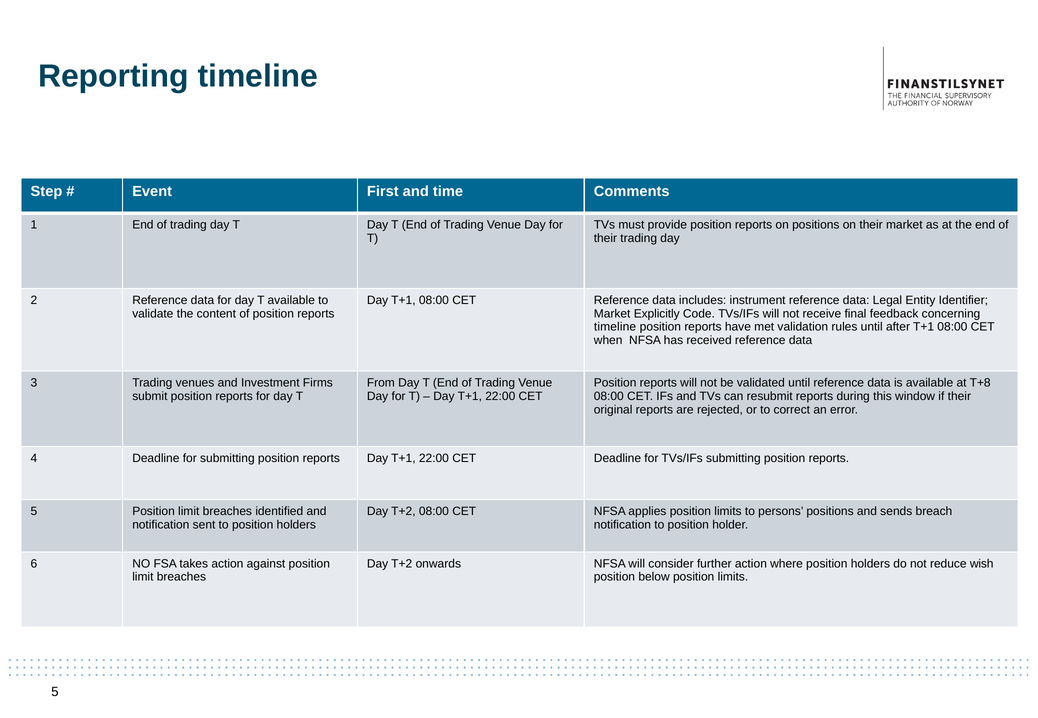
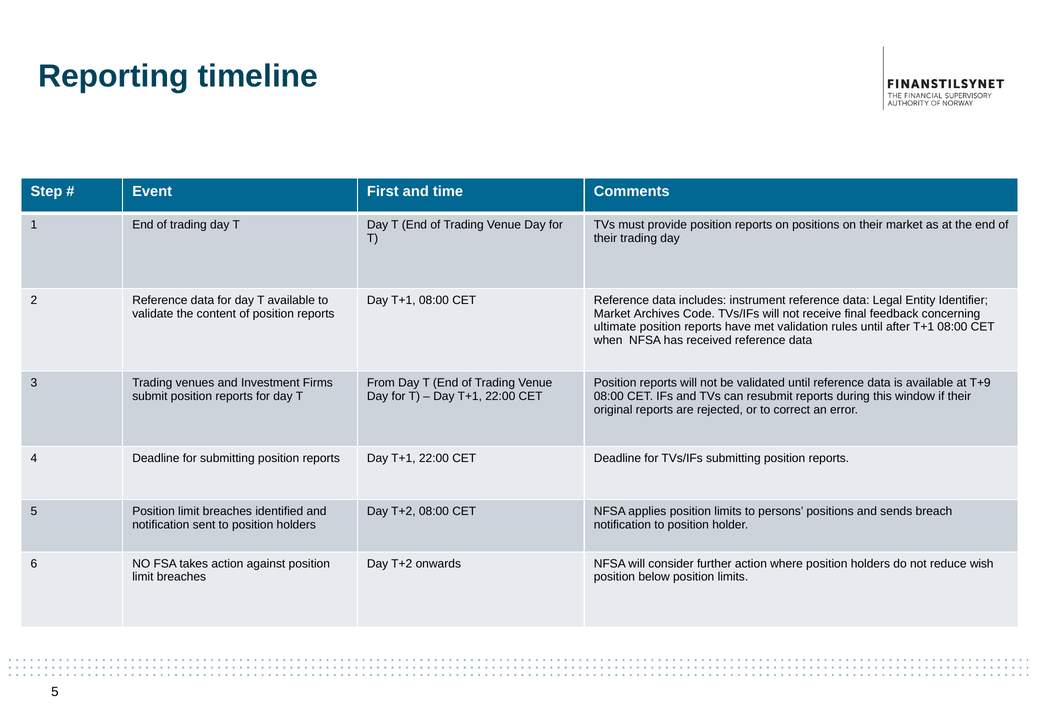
Explicitly: Explicitly -> Archives (657, 314)
timeline: timeline -> ultimate (615, 327)
T+8: T+8 -> T+9 (980, 383)
